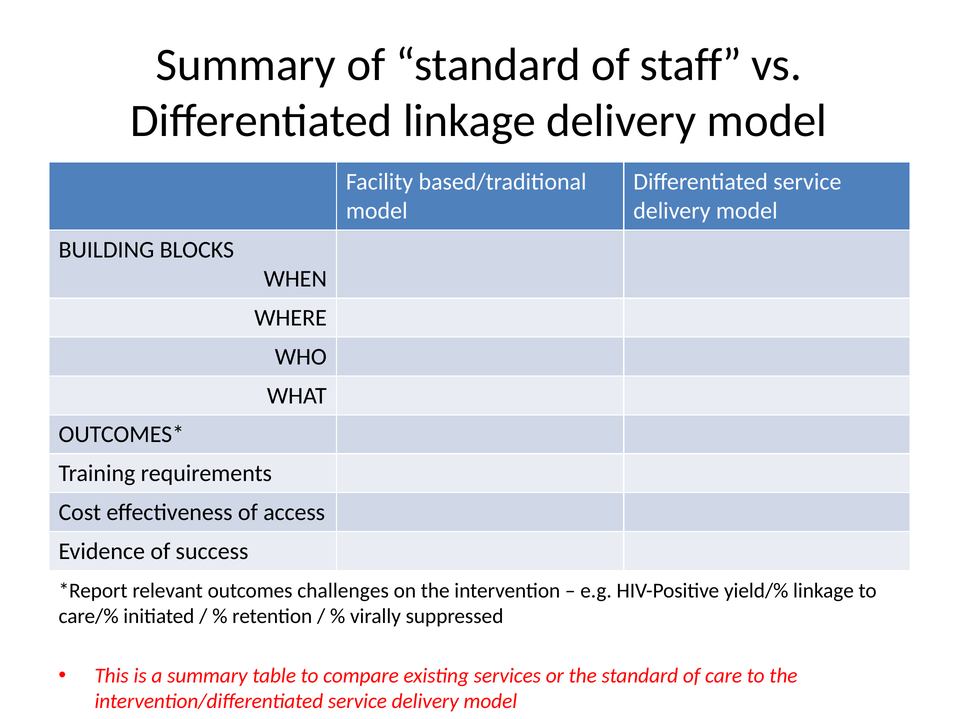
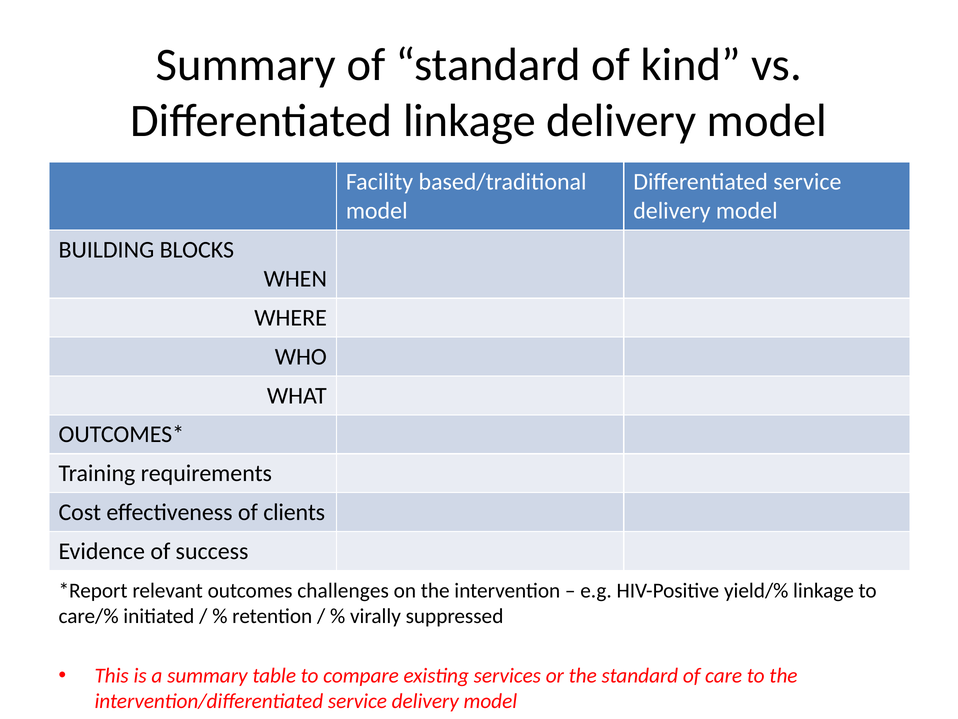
staff: staff -> kind (691, 65)
access: access -> clients (294, 512)
